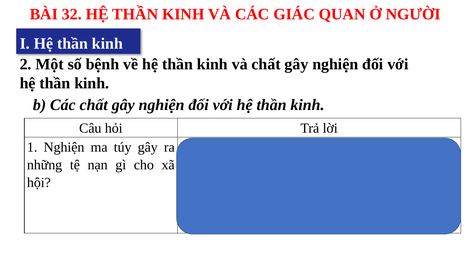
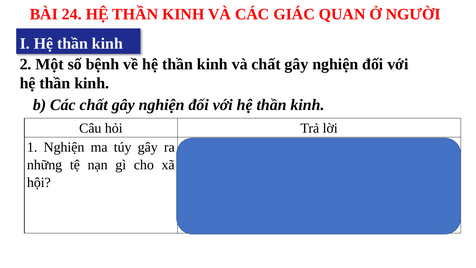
32: 32 -> 24 (72, 14)
